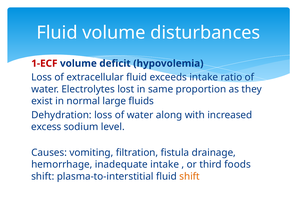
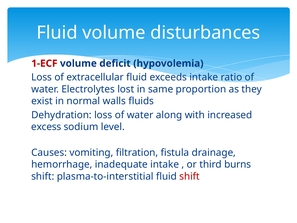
large: large -> walls (114, 101)
foods: foods -> burns (238, 164)
shift colour: orange -> red (190, 176)
